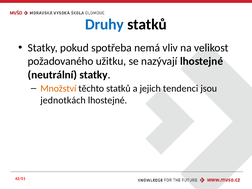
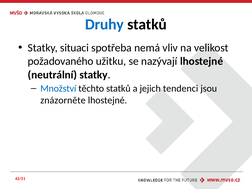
pokud: pokud -> situaci (74, 48)
Množství colour: orange -> blue (58, 88)
jednotkách: jednotkách -> znázorněte (63, 100)
